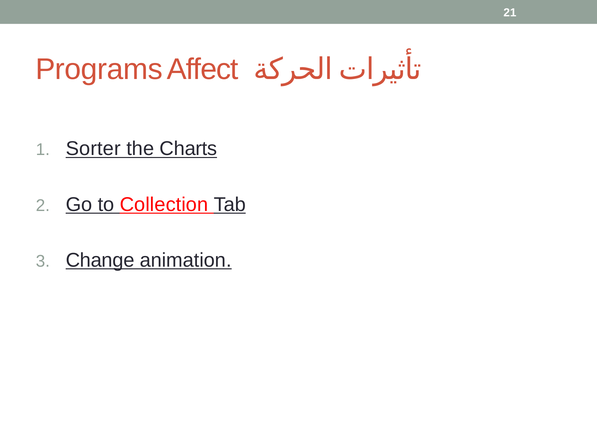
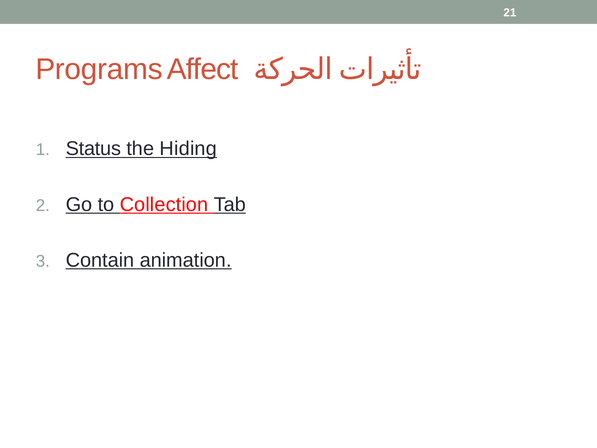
Sorter: Sorter -> Status (93, 149)
Charts: Charts -> Hiding (188, 149)
Change: Change -> Contain (100, 260)
